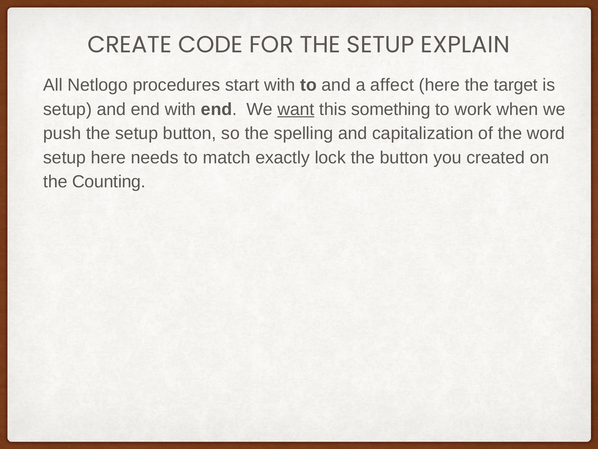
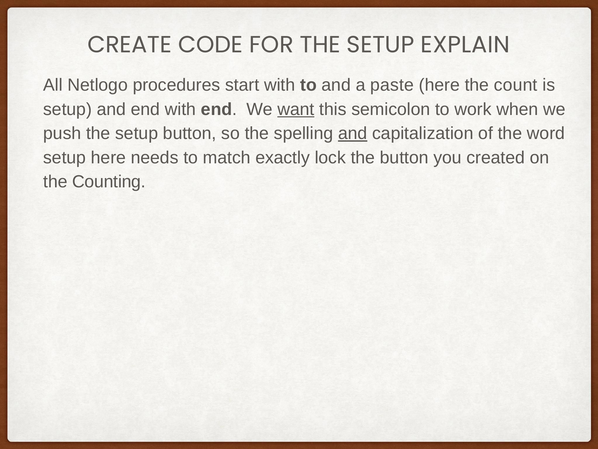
affect: affect -> paste (392, 85)
target: target -> count (516, 85)
something: something -> semicolon (391, 109)
and underline: none -> present (353, 133)
